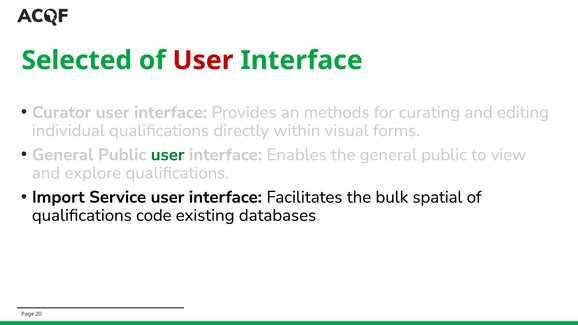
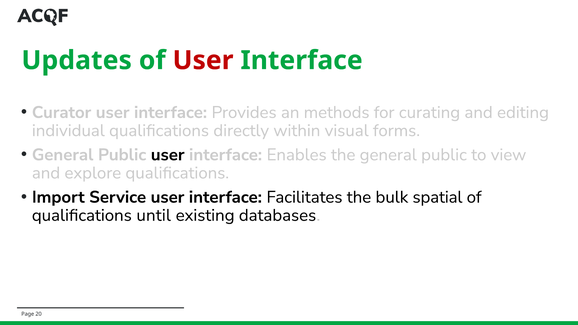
Selected: Selected -> Updates (77, 60)
user colour: green -> black (168, 155)
code: code -> until (154, 215)
